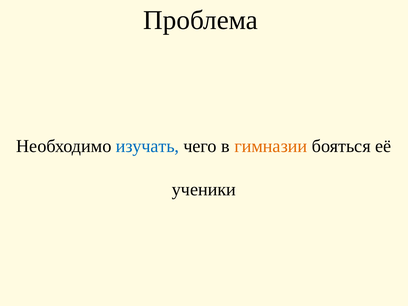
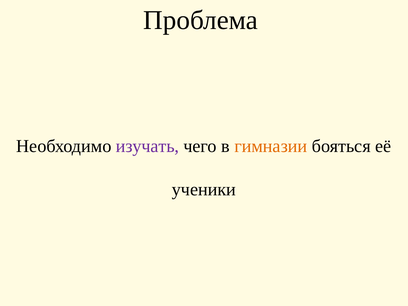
изучать colour: blue -> purple (148, 146)
